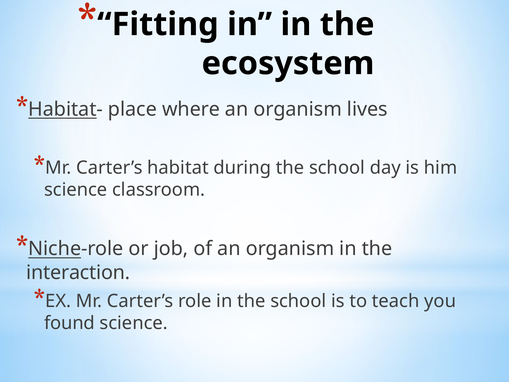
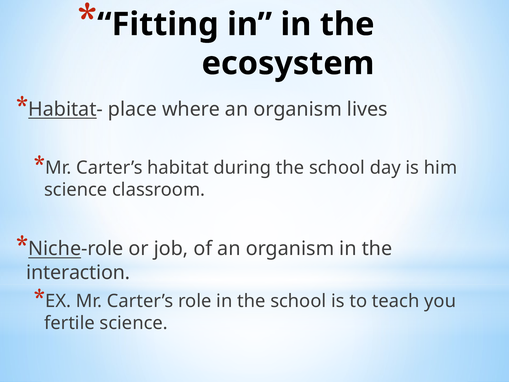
found: found -> fertile (69, 323)
